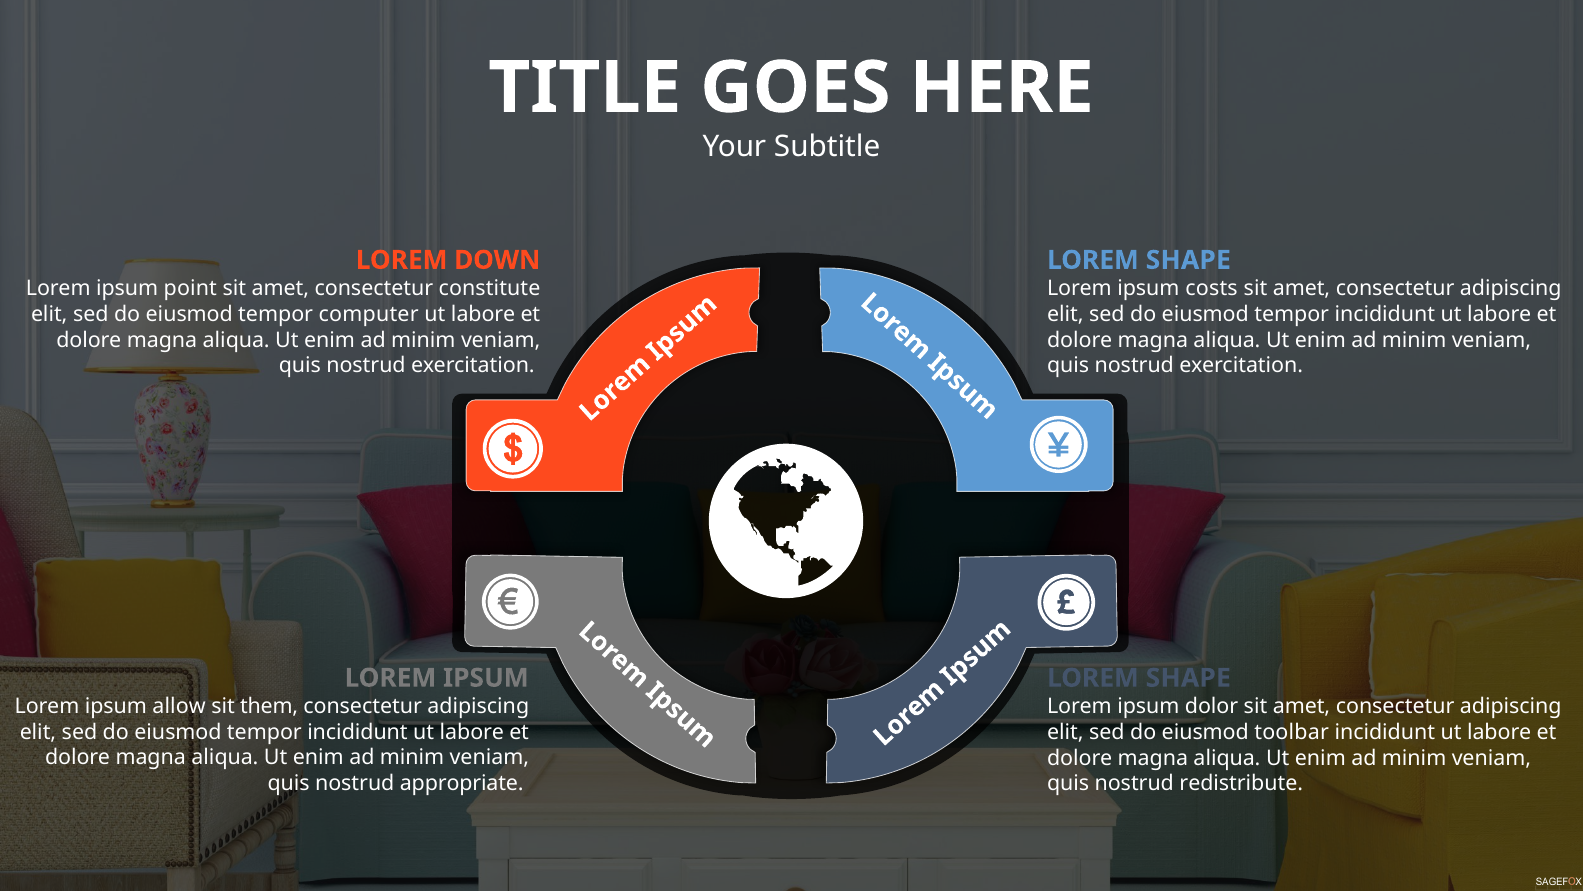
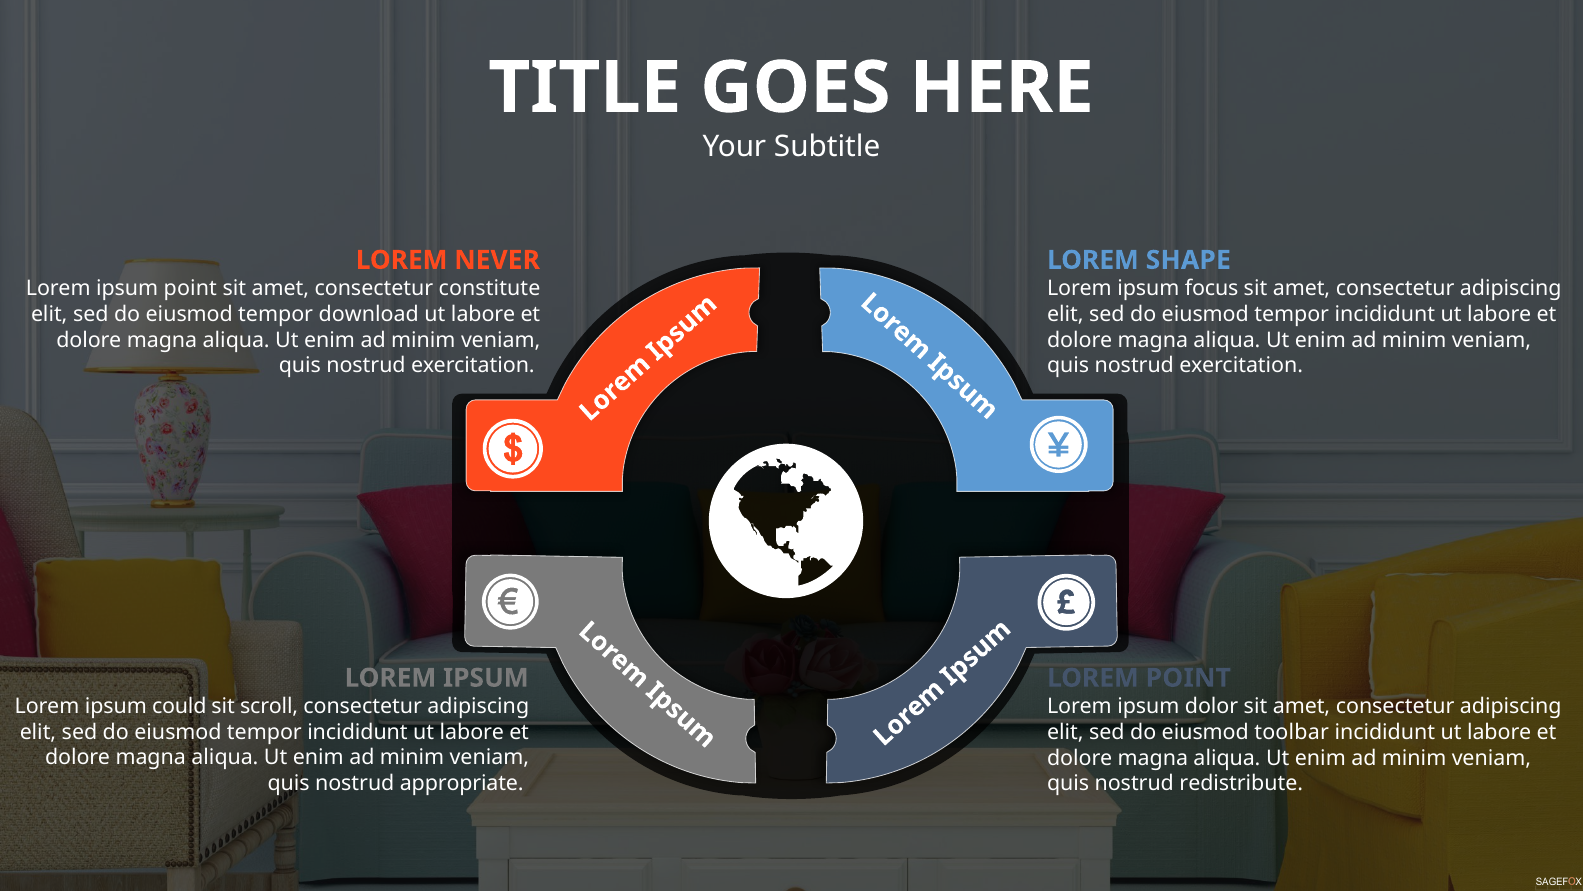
DOWN: DOWN -> NEVER (497, 260)
costs: costs -> focus (1212, 288)
computer: computer -> download (369, 314)
SHAPE: SHAPE -> POINT (1188, 678)
allow: allow -> could (179, 706)
them: them -> scroll (269, 706)
